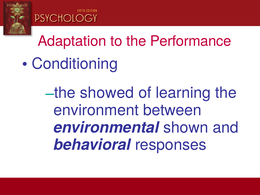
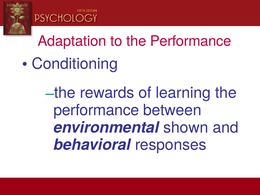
showed: showed -> rewards (107, 93)
environment: environment -> performance (96, 110)
